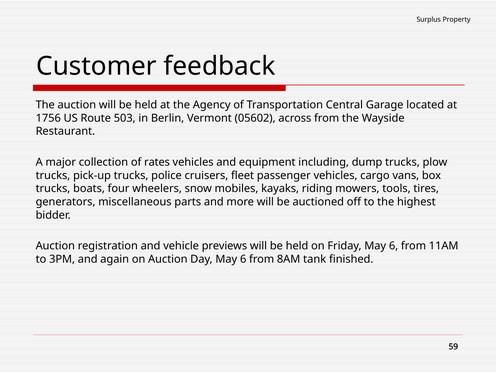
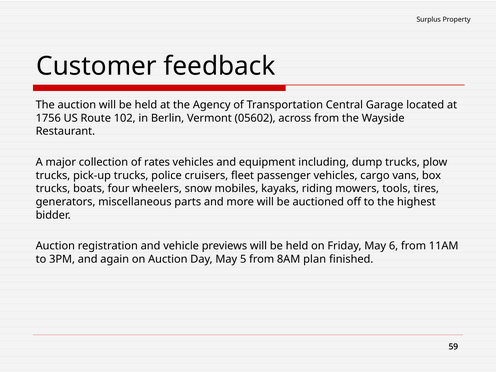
503: 503 -> 102 (125, 118)
Day May 6: 6 -> 5 (243, 259)
tank: tank -> plan (315, 259)
